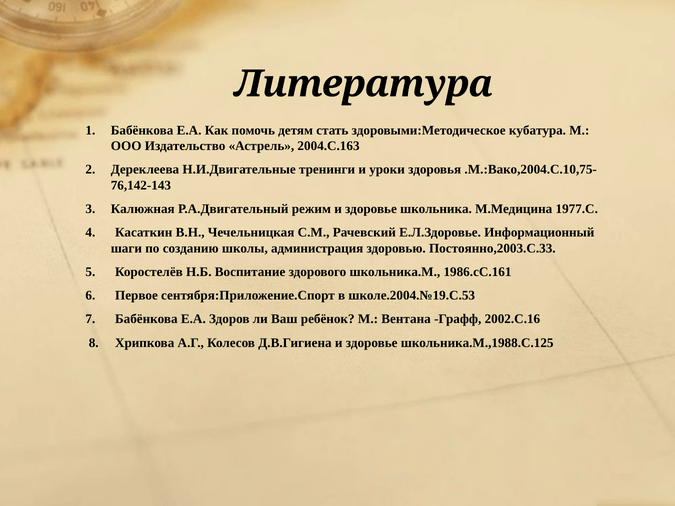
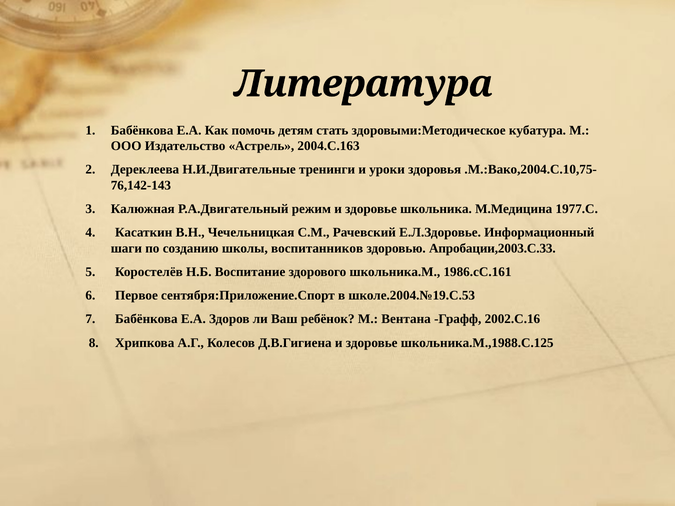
администрация: администрация -> воспитанников (317, 248)
Постоянно,2003.С.33: Постоянно,2003.С.33 -> Апробации,2003.С.33 (492, 248)
